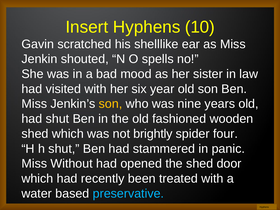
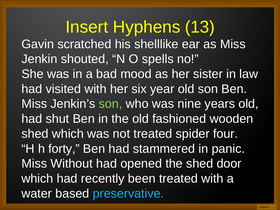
10: 10 -> 13 (200, 27)
son colour: yellow -> light green (110, 104)
not brightly: brightly -> treated (153, 134)
h shut: shut -> forty (64, 149)
